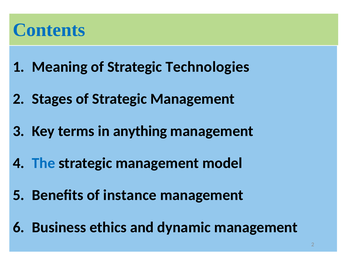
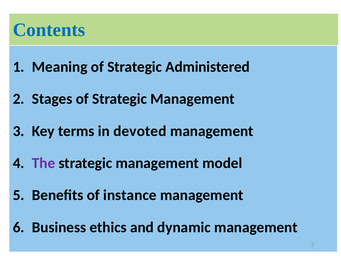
Technologies: Technologies -> Administered (208, 67)
anything: anything -> devoted (140, 131)
The colour: blue -> purple (44, 163)
